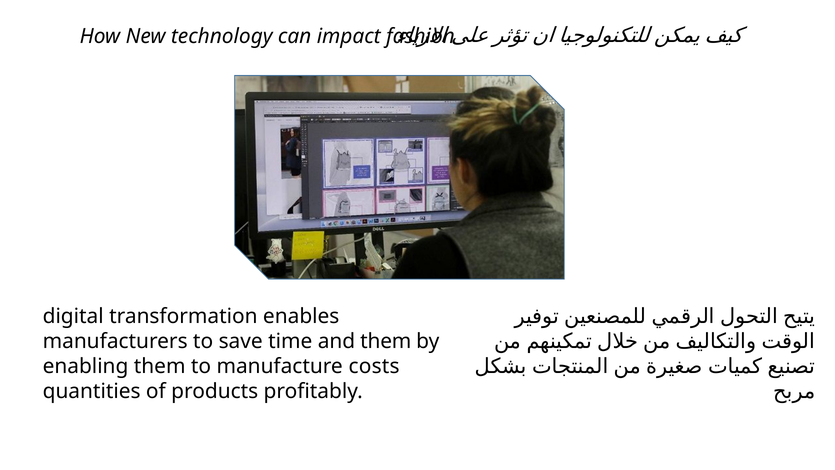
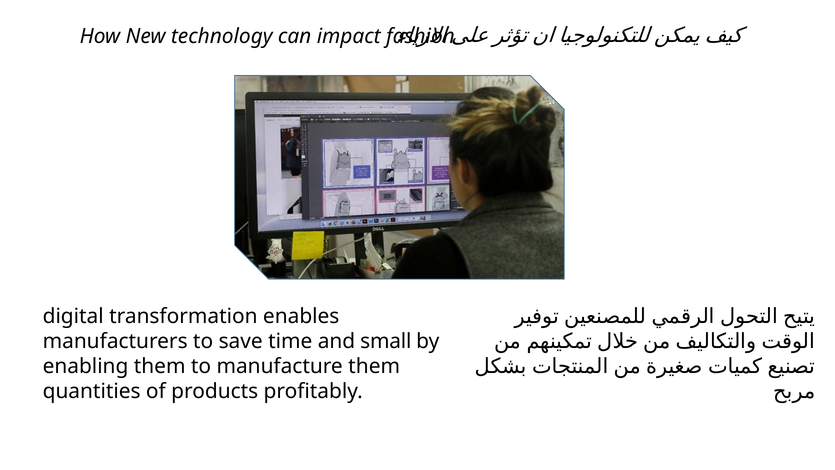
and them: them -> small (386, 341)
manufacture costs: costs -> them (374, 366)
